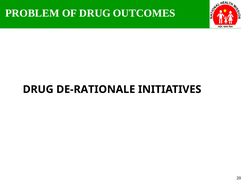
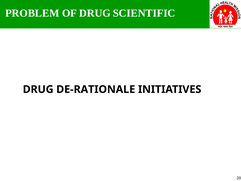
OUTCOMES: OUTCOMES -> SCIENTIFIC (144, 13)
